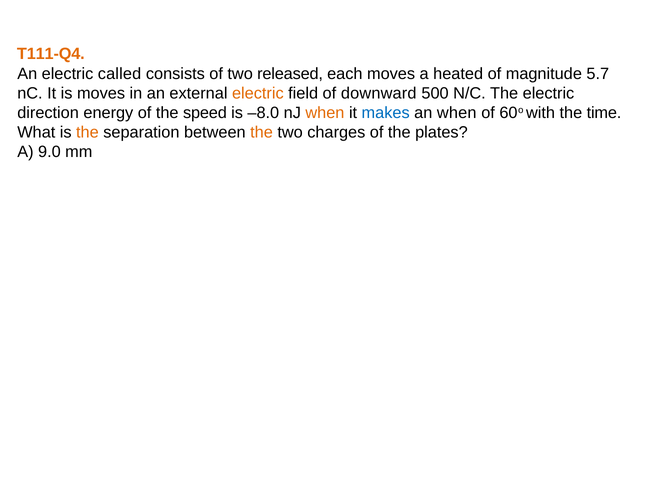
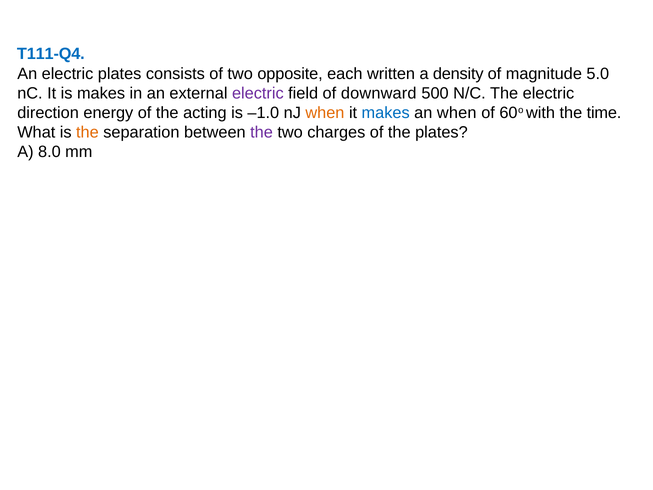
T111-Q4 colour: orange -> blue (51, 54)
electric called: called -> plates (120, 74)
released: released -> opposite (290, 74)
each moves: moves -> written (391, 74)
heated: heated -> density (458, 74)
5.7: 5.7 -> 5.0 (598, 74)
is moves: moves -> makes (101, 93)
electric colour: orange -> purple (258, 93)
speed: speed -> acting (205, 113)
–8.0: –8.0 -> –1.0 (263, 113)
the colour: orange -> purple (262, 132)
9.0: 9.0 -> 8.0 (49, 152)
